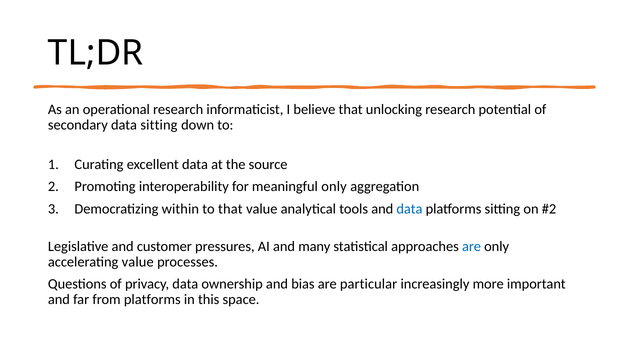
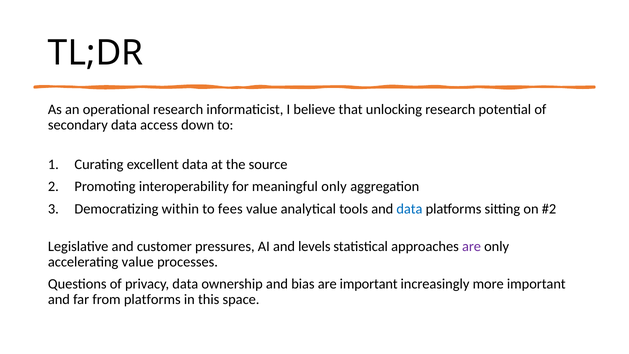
data sitting: sitting -> access (159, 125)
to that: that -> fees (230, 209)
many: many -> levels (314, 246)
are colour: blue -> purple (472, 246)
are particular: particular -> important (369, 284)
